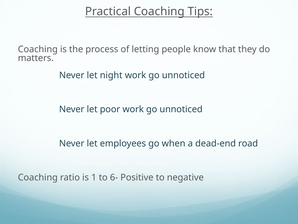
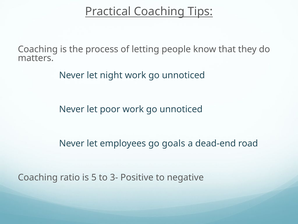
when: when -> goals (174, 143)
1: 1 -> 5 (94, 177)
6-: 6- -> 3- (114, 177)
